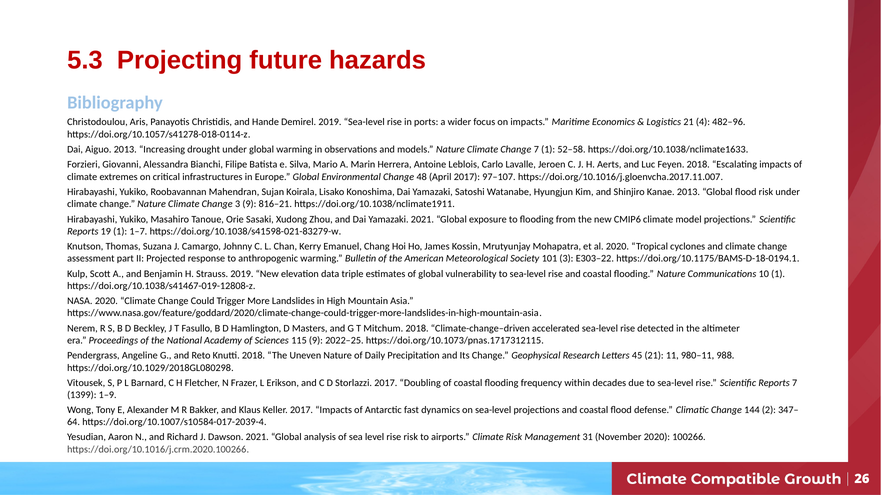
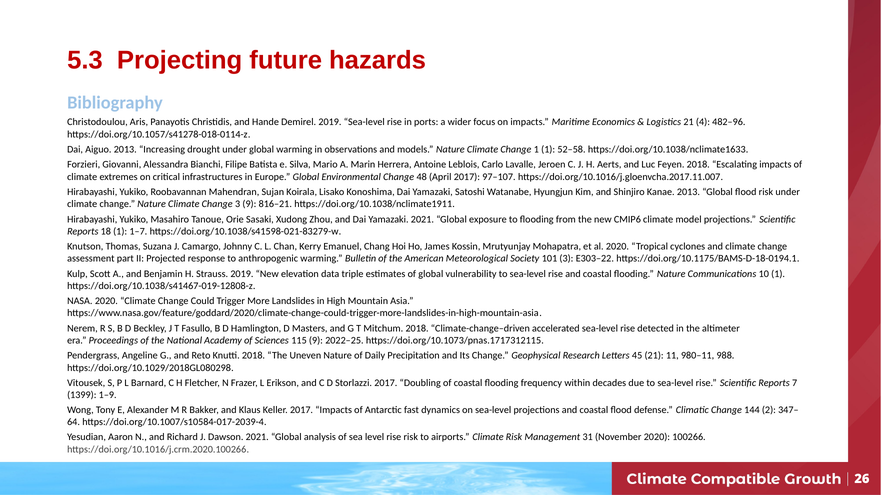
Change 7: 7 -> 1 (536, 150)
19: 19 -> 18 (106, 232)
